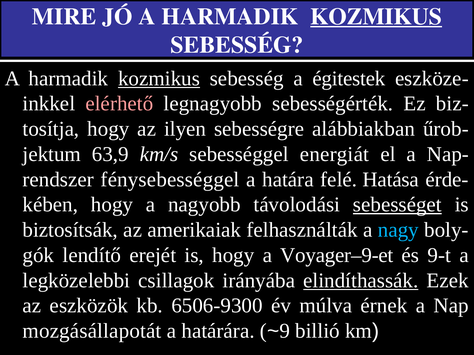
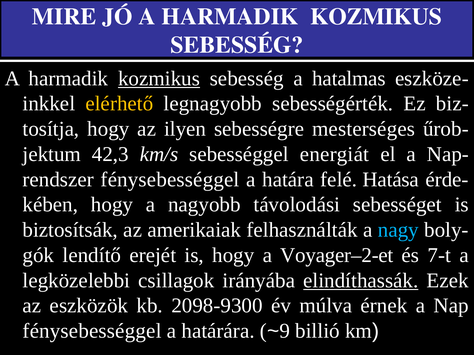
KOZMIKUS underline: present -> none (376, 17)
égitestek: égitestek -> hatalmas (349, 79)
elérhető colour: pink -> yellow (119, 104)
alábbiakban: alábbiakban -> mesterséges (364, 129)
63,9: 63,9 -> 42,3 (110, 154)
sebességet underline: present -> none (397, 205)
Voyager–9-et: Voyager–9-et -> Voyager–2-et (337, 256)
9-t: 9-t -> 7-t (439, 256)
6506-9300: 6506-9300 -> 2098-9300 (217, 306)
mozgásállapotát: mozgásállapotát -> fénysebességgel (92, 331)
